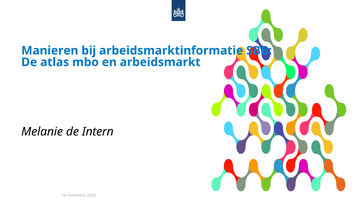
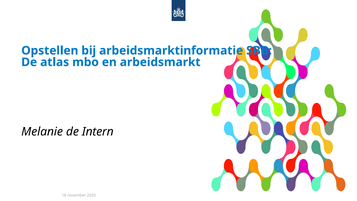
Manieren: Manieren -> Opstellen (50, 51)
